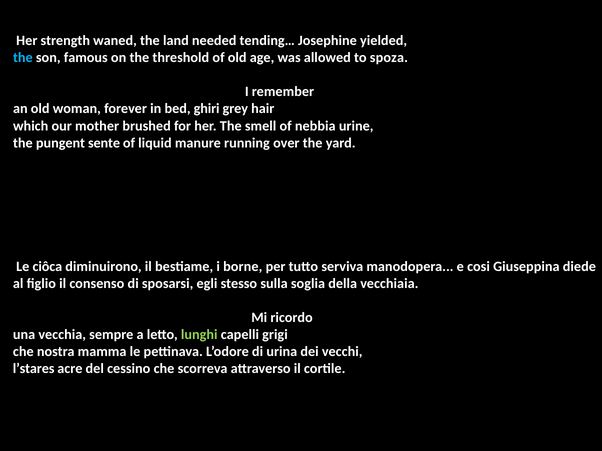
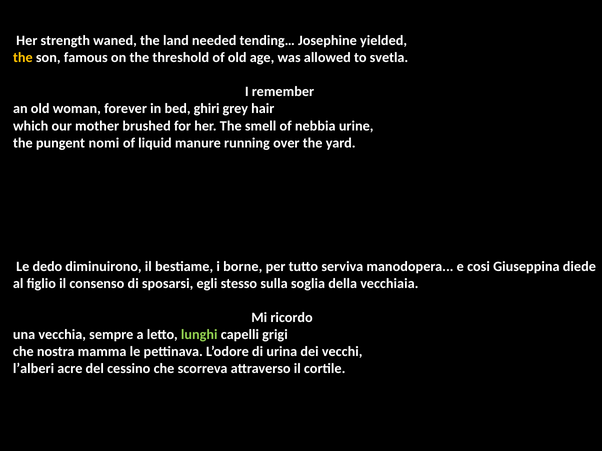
the colour: light blue -> yellow (23, 58)
spoza: spoza -> svetla (389, 58)
sente: sente -> nomi (104, 143)
ciôca: ciôca -> dedo (47, 267)
l’stares: l’stares -> l’alberi (34, 369)
